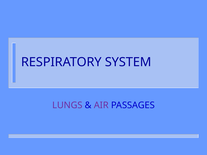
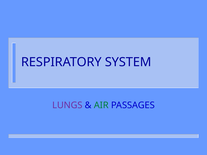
AIR colour: purple -> green (101, 105)
